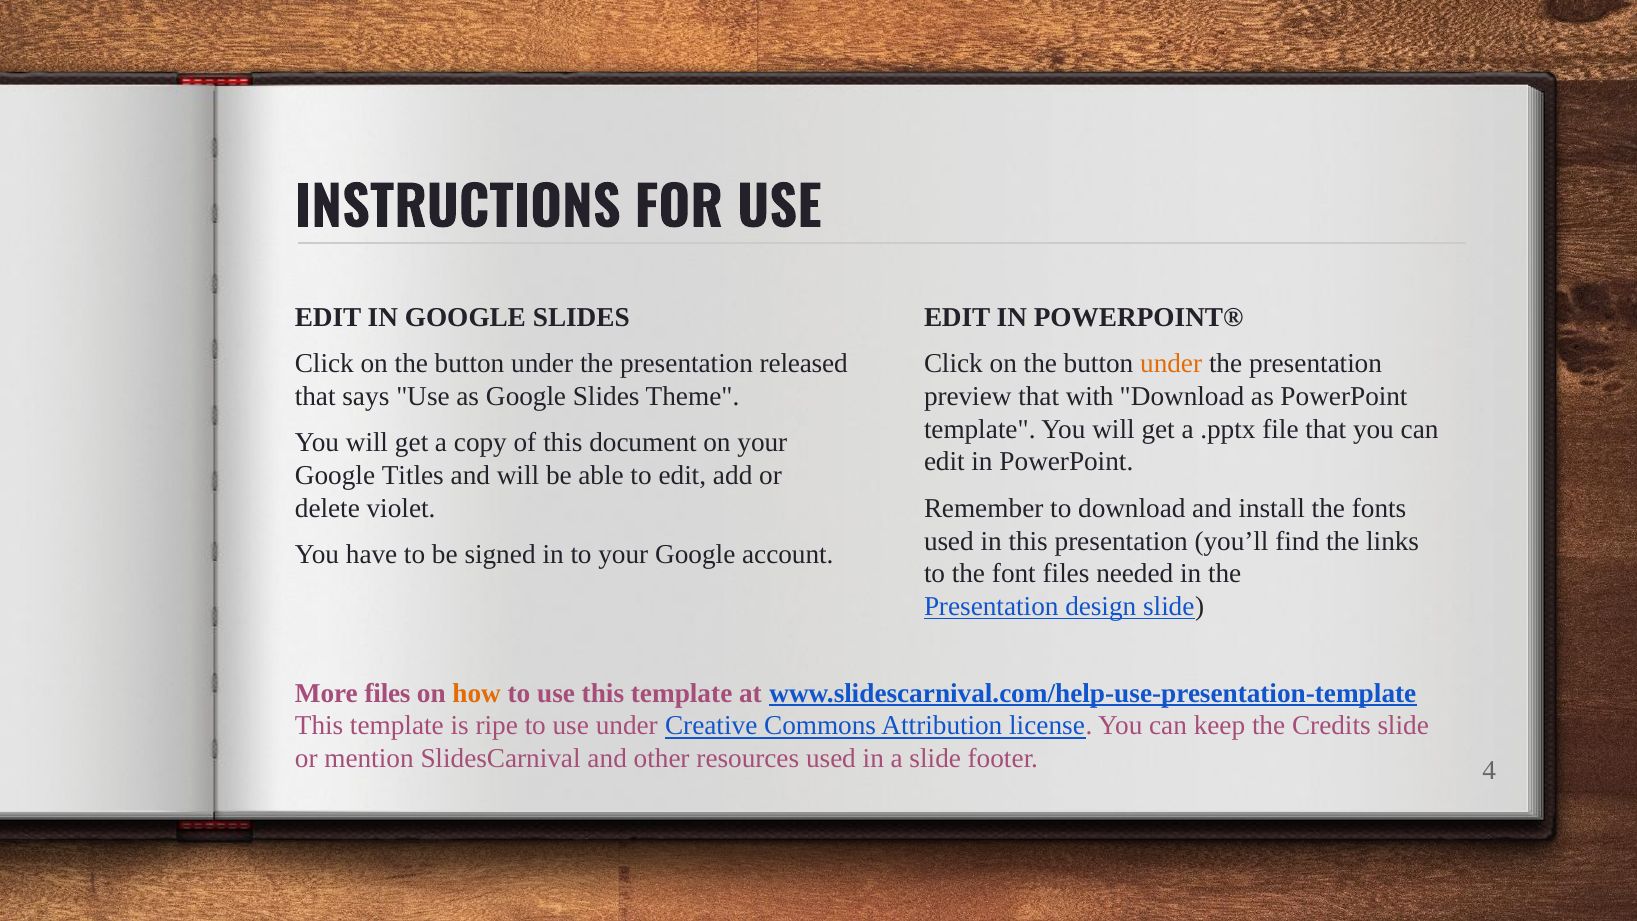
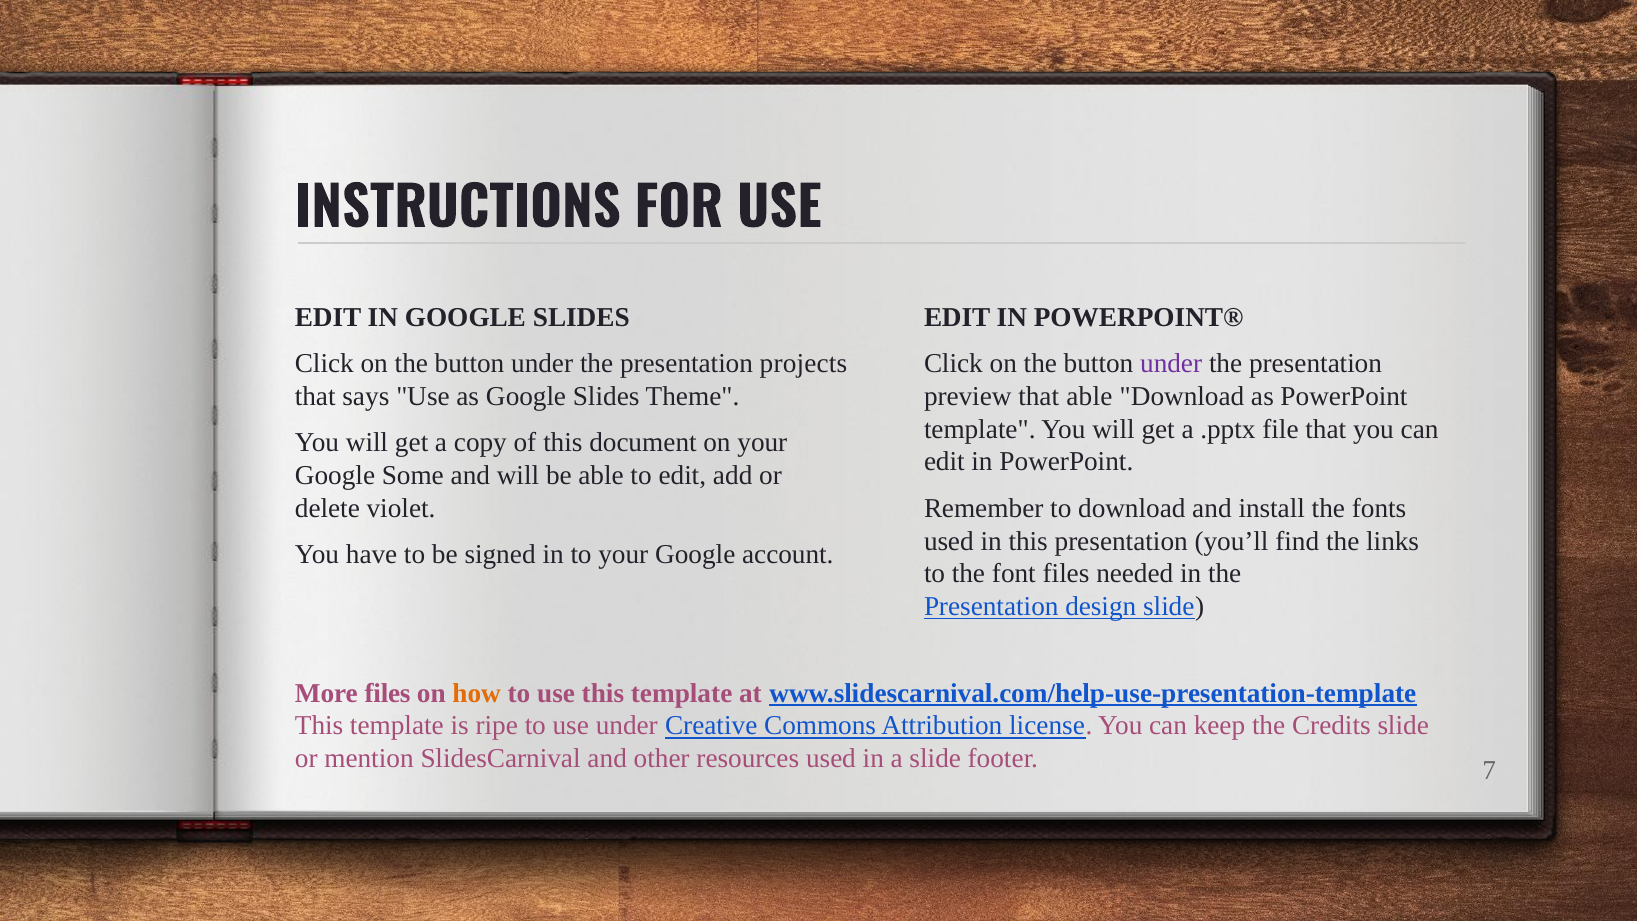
released: released -> projects (804, 364)
under colour: orange -> purple (1171, 364)
that with: with -> able (1089, 396)
Titles: Titles -> Some (413, 475)
4: 4 -> 7 (1489, 771)
